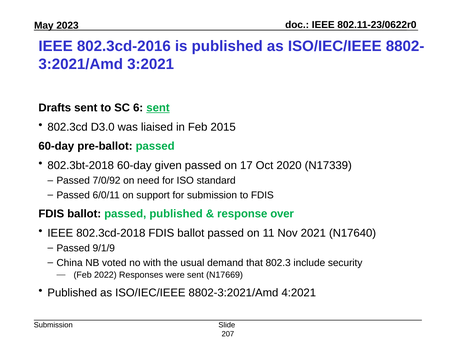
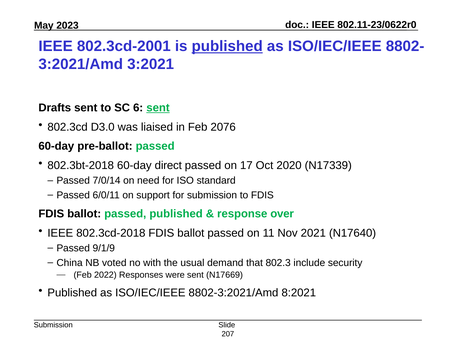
802.3cd-2016: 802.3cd-2016 -> 802.3cd-2001 (124, 46)
published underline: none -> present (227, 46)
2015: 2015 -> 2076 (223, 127)
given: given -> direct (168, 165)
7/0/92: 7/0/92 -> 7/0/14 (107, 181)
4:2021: 4:2021 -> 8:2021 (299, 293)
